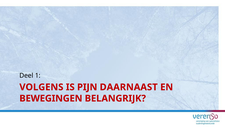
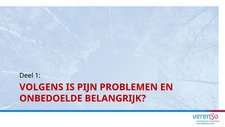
DAARNAAST: DAARNAAST -> PROBLEMEN (129, 87)
BEWEGINGEN: BEWEGINGEN -> ONBEDOELDE (51, 98)
